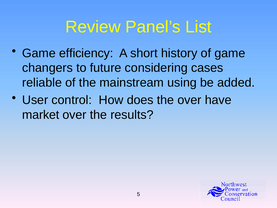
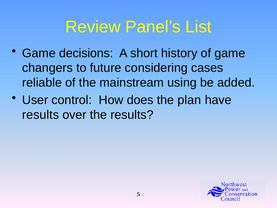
efficiency: efficiency -> decisions (86, 53)
the over: over -> plan (189, 100)
market: market -> results (41, 115)
